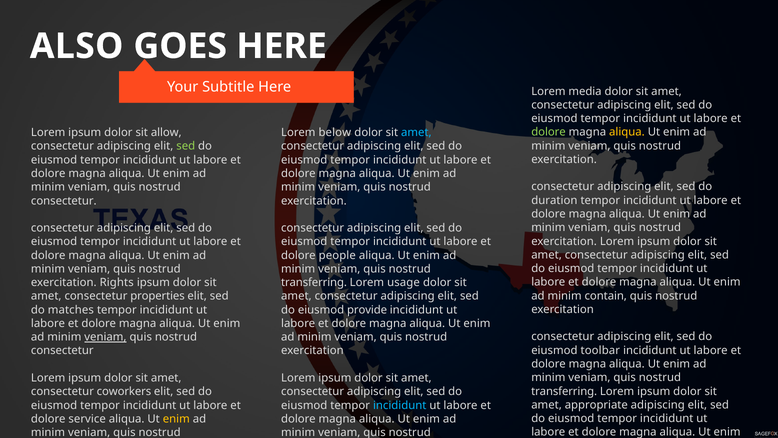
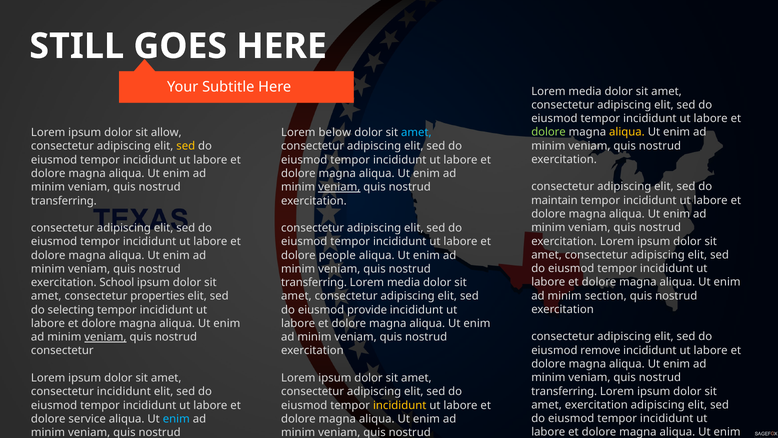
ALSO: ALSO -> STILL (77, 46)
sed colour: light green -> yellow (186, 146)
veniam underline: none -> present (339, 187)
duration: duration -> maintain (554, 200)
consectetur: consectetur -> transferring (64, 201)
Rights: Rights -> School (117, 282)
usage: usage -> media (404, 282)
contain: contain -> section (606, 296)
matches: matches -> selecting (71, 310)
toolbar: toolbar -> remove (600, 350)
consectetur coworkers: coworkers -> incididunt (124, 391)
amet appropriate: appropriate -> exercitation (596, 405)
incididunt colour: light blue -> yellow (400, 405)
enim colour: yellow -> light blue (176, 419)
